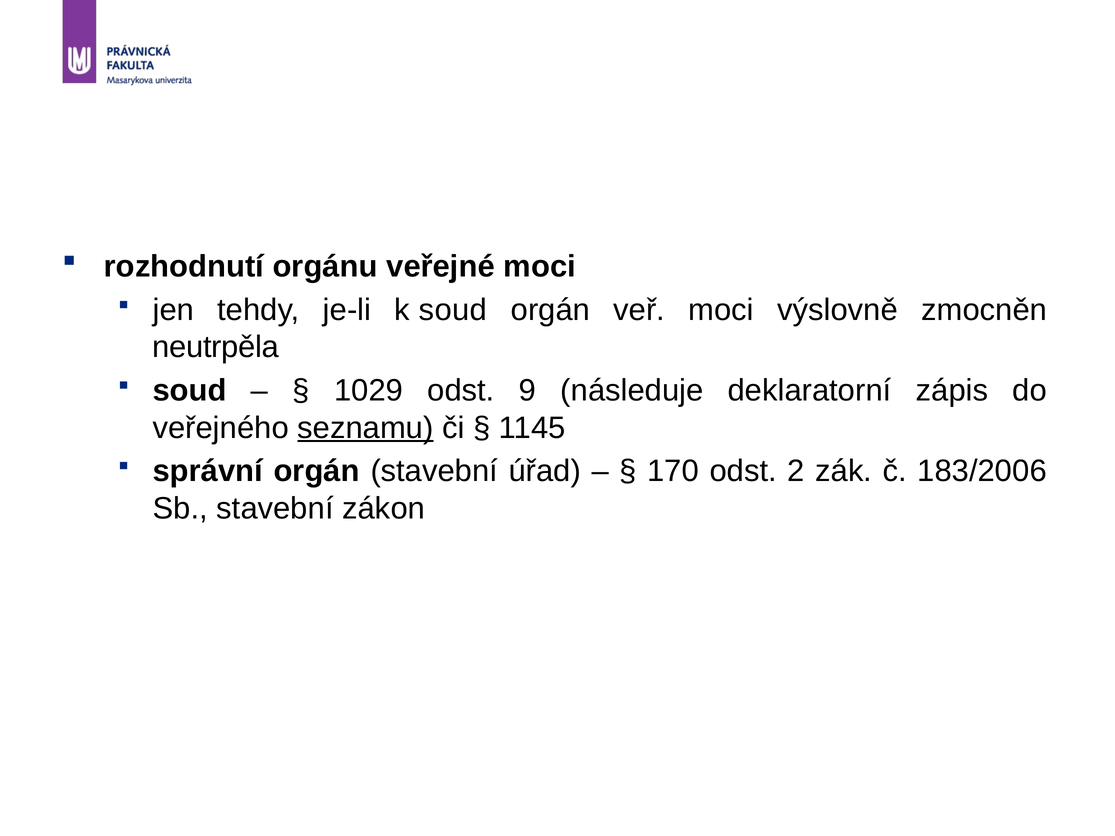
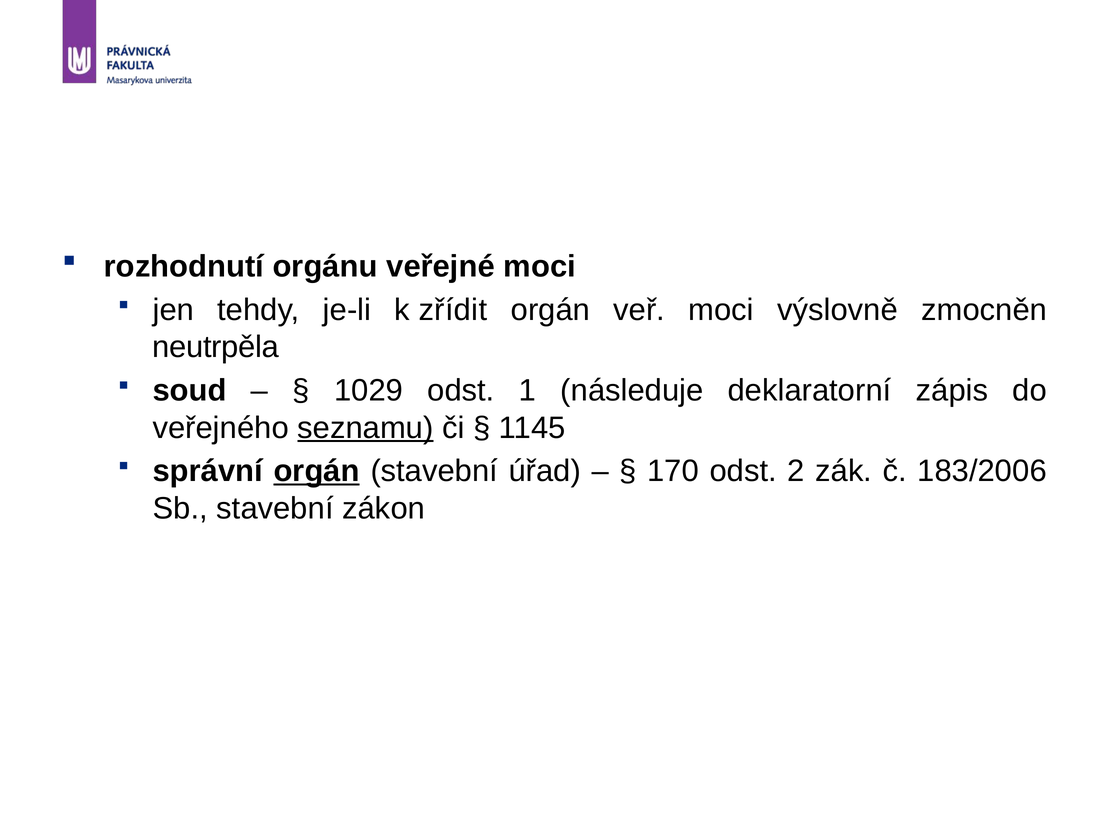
k soud: soud -> zřídit (453, 310)
9: 9 -> 1 (528, 391)
orgán underline: none -> present (317, 471)
